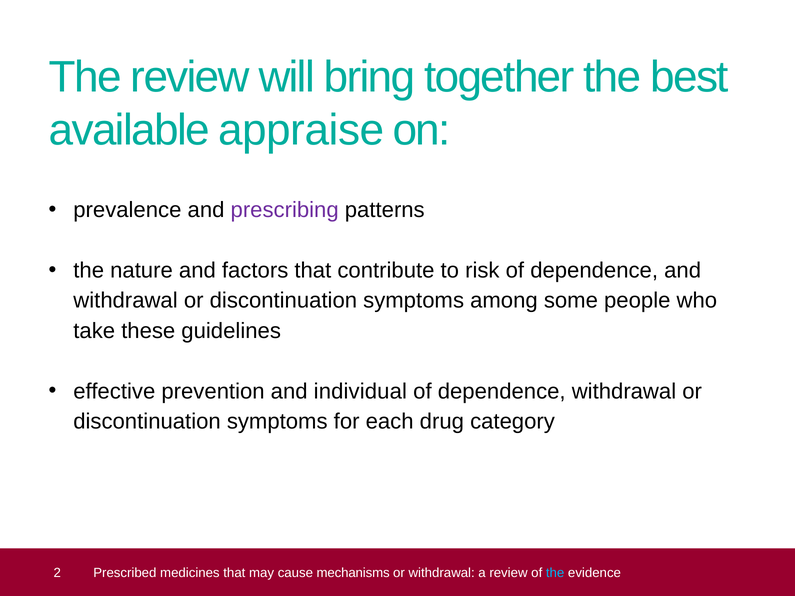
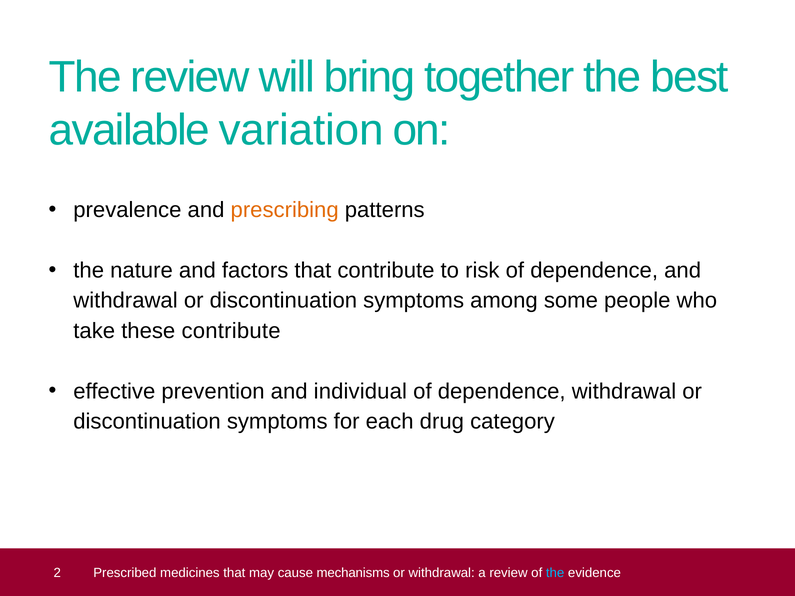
appraise: appraise -> variation (301, 130)
prescribing colour: purple -> orange (285, 210)
these guidelines: guidelines -> contribute (231, 331)
